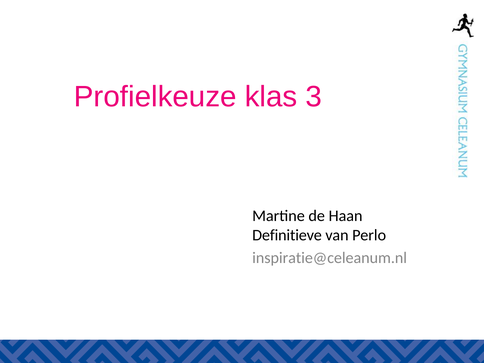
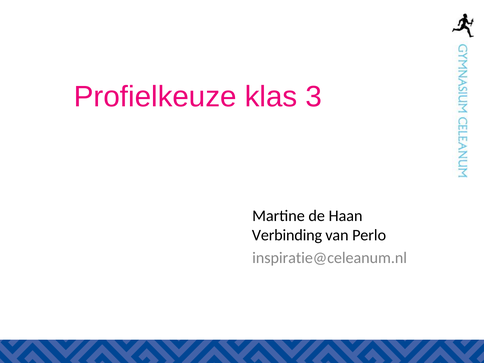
Definitieve: Definitieve -> Verbinding (287, 235)
